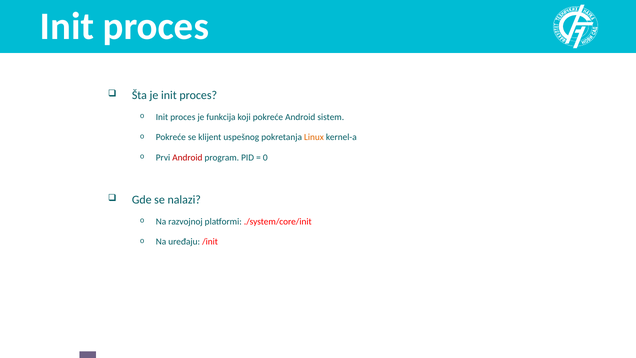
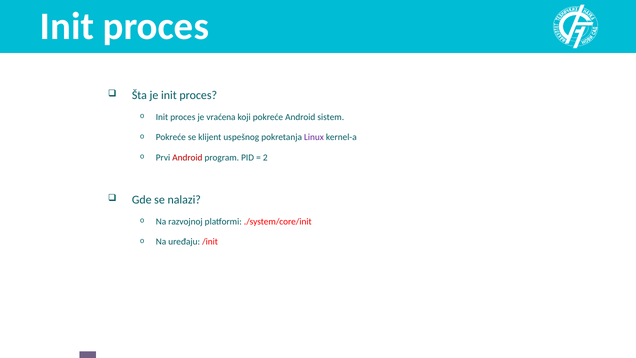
funkcija: funkcija -> vraćena (221, 117)
Linux colour: orange -> purple (314, 137)
0: 0 -> 2 (265, 157)
